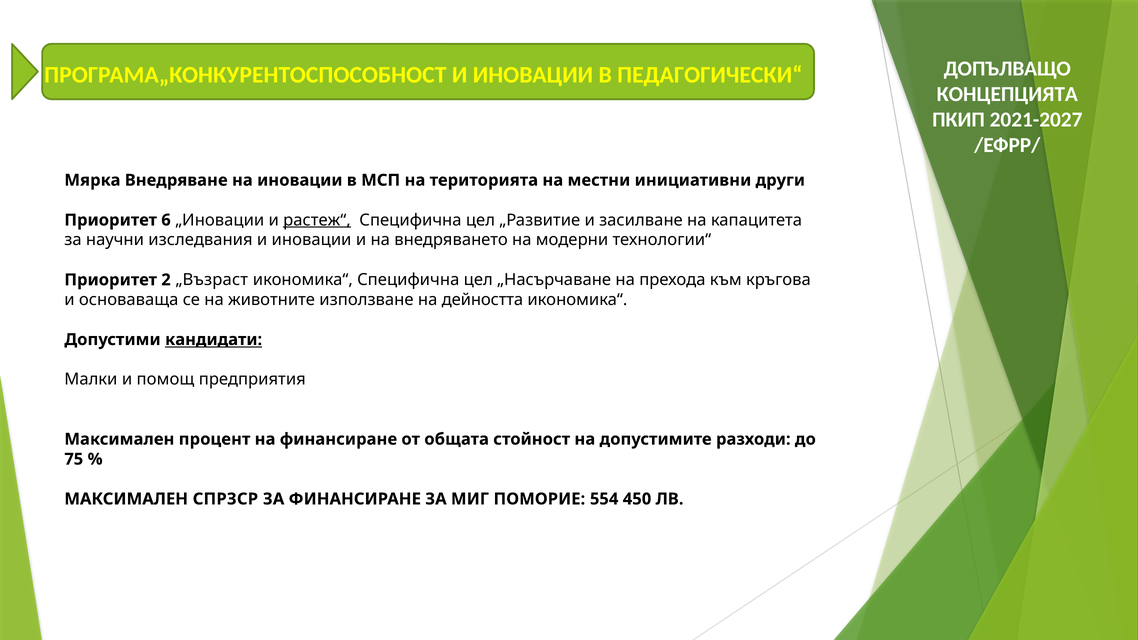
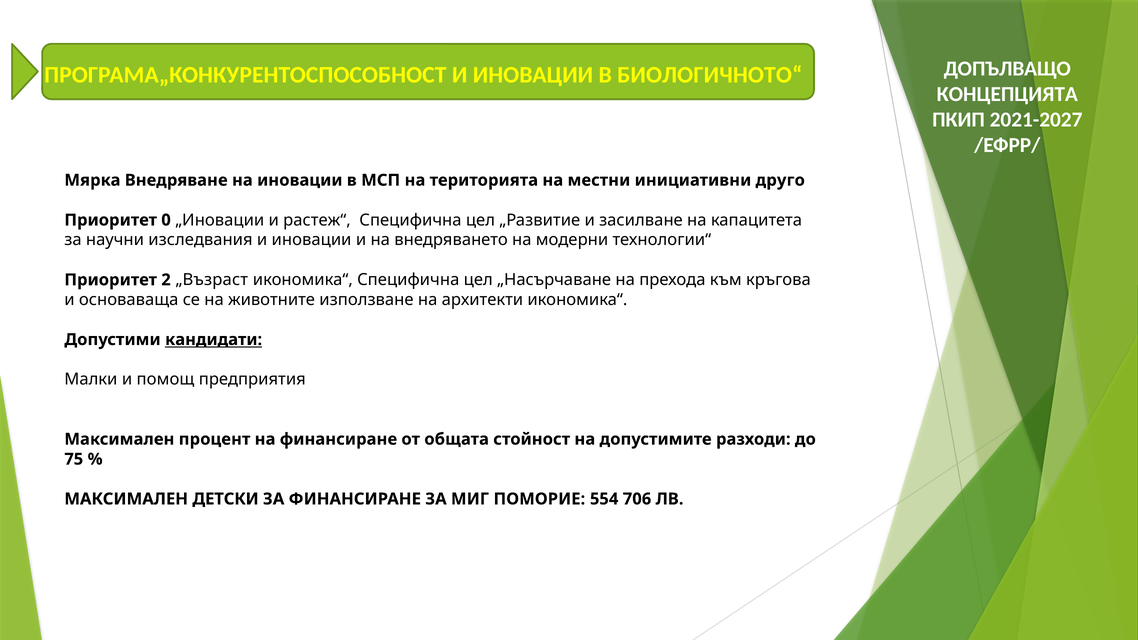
ПЕДАГОГИЧЕСКИ“: ПЕДАГОГИЧЕСКИ“ -> БИОЛОГИЧНОТО“ (710, 75)
други: други -> друго (780, 180)
6: 6 -> 0 (166, 220)
растеж“ underline: present -> none (317, 220)
дейността: дейността -> архитекти (482, 300)
СПРЗСР: СПРЗСР -> ДЕТСКИ (226, 499)
450: 450 -> 706 (637, 499)
